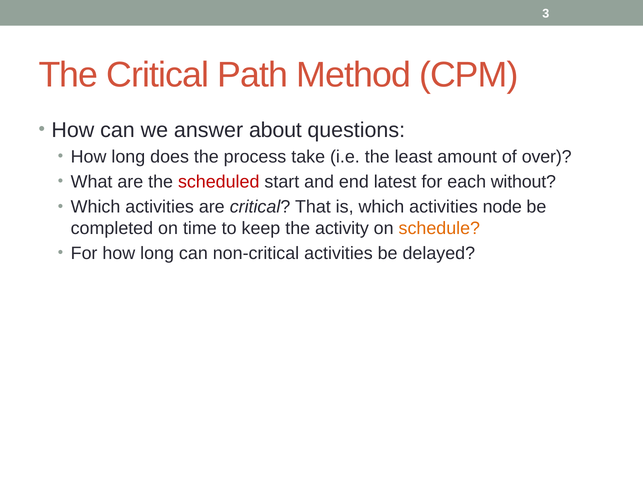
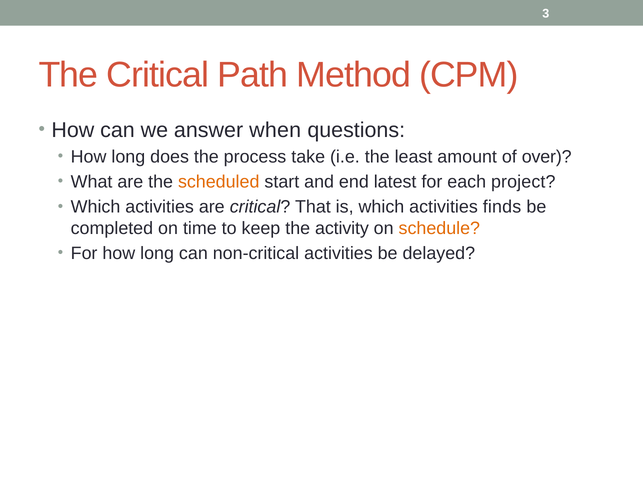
about: about -> when (275, 130)
scheduled colour: red -> orange (219, 182)
without: without -> project (523, 182)
node: node -> finds (502, 207)
